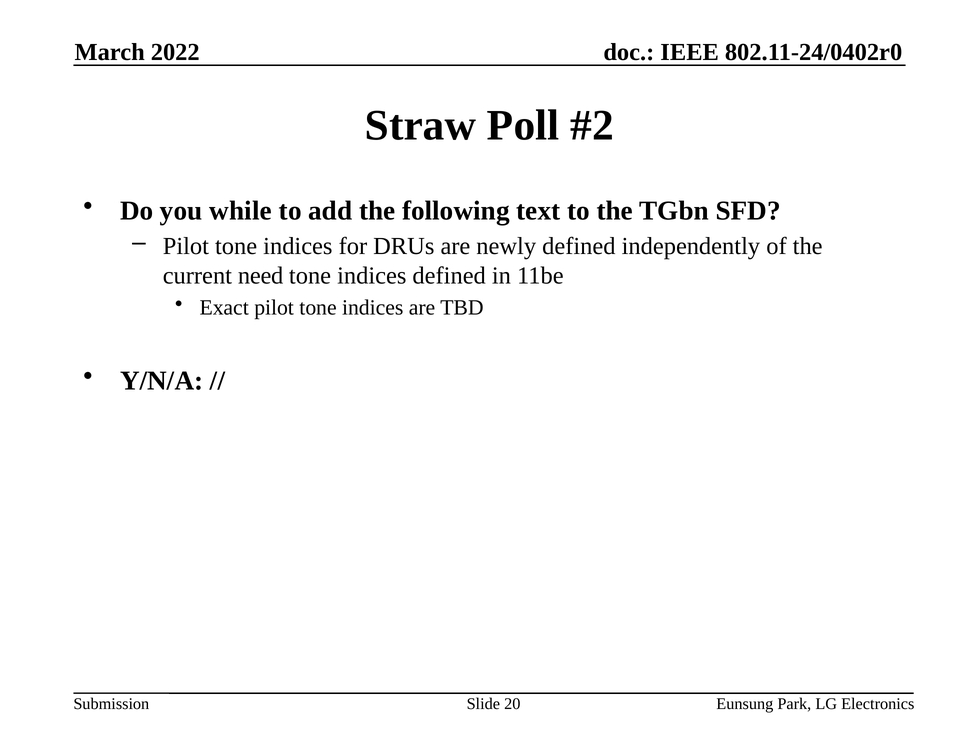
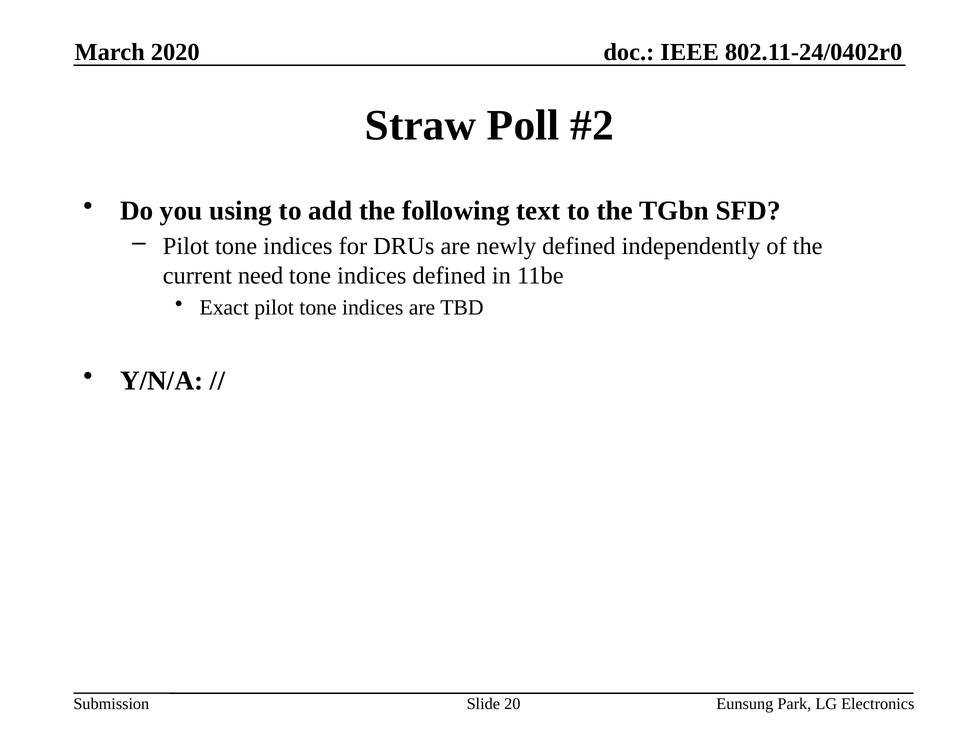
2022: 2022 -> 2020 (175, 52)
while: while -> using (241, 211)
